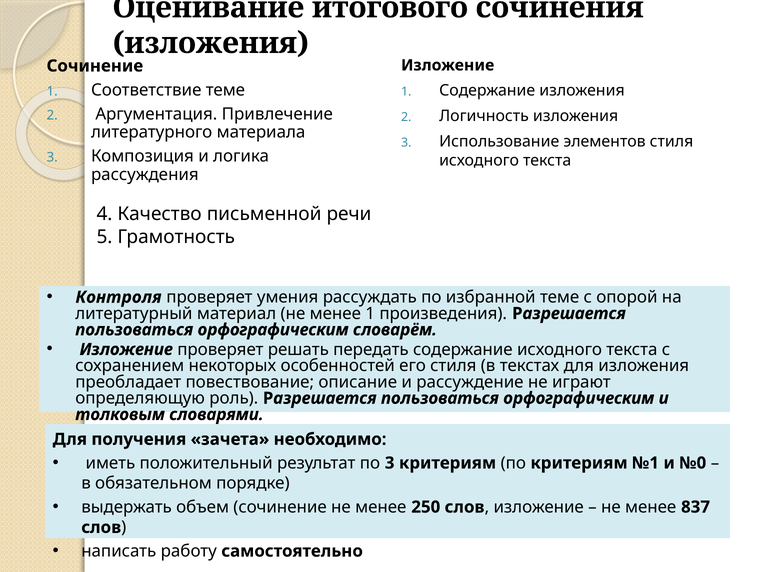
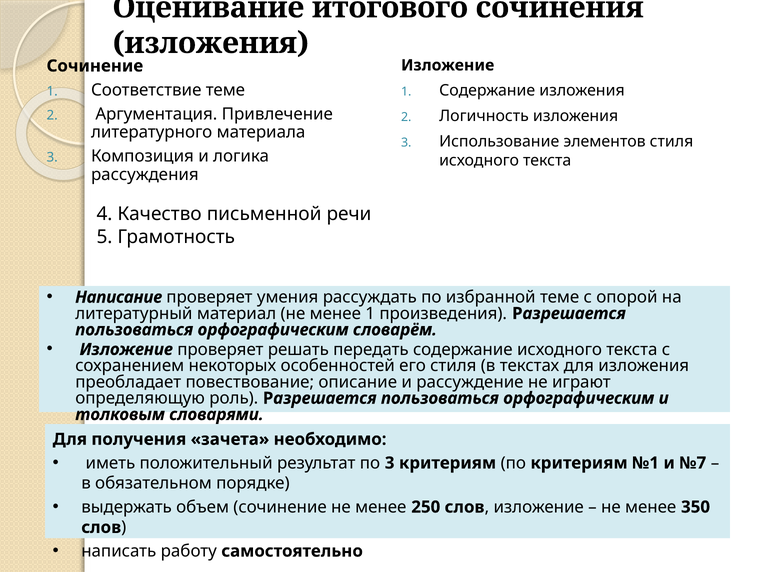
Контроля: Контроля -> Написание (119, 297)
№0: №0 -> №7 (693, 463)
837: 837 -> 350 (696, 507)
